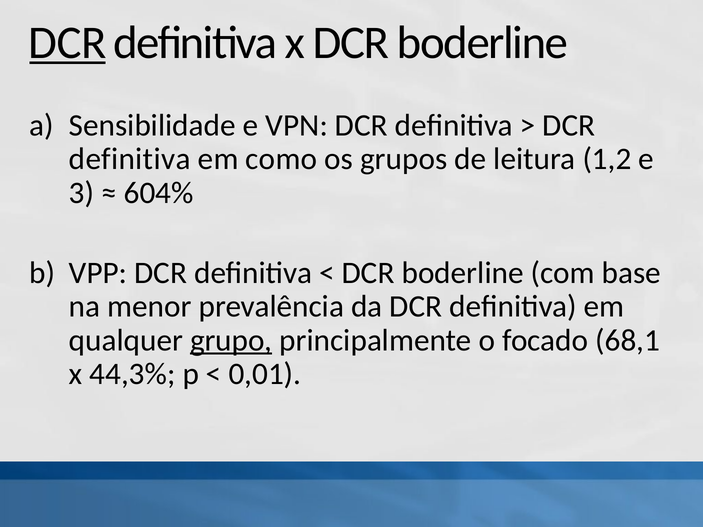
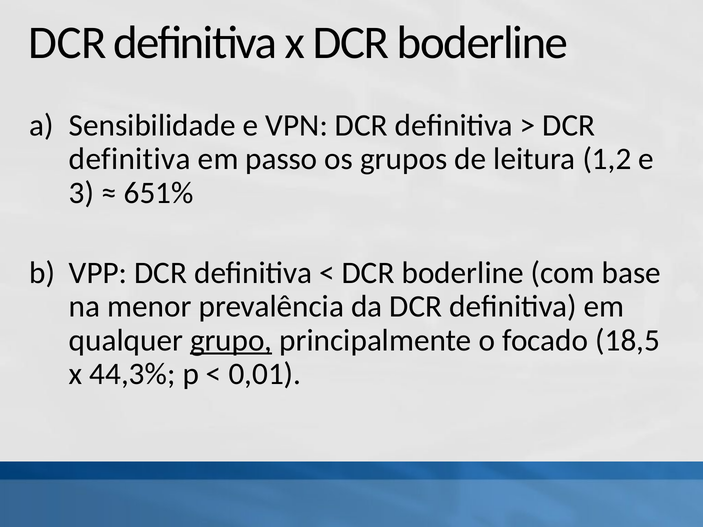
DCR underline: present -> none (68, 43)
como: como -> passo (281, 159)
604%: 604% -> 651% (159, 193)
68,1: 68,1 -> 18,5 (628, 340)
